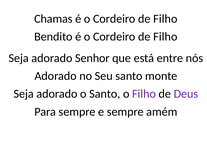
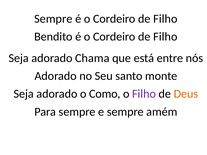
Chamas: Chamas -> Sempre (53, 19)
Senhor: Senhor -> Chama (92, 58)
o Santo: Santo -> Como (105, 94)
Deus colour: purple -> orange (186, 94)
